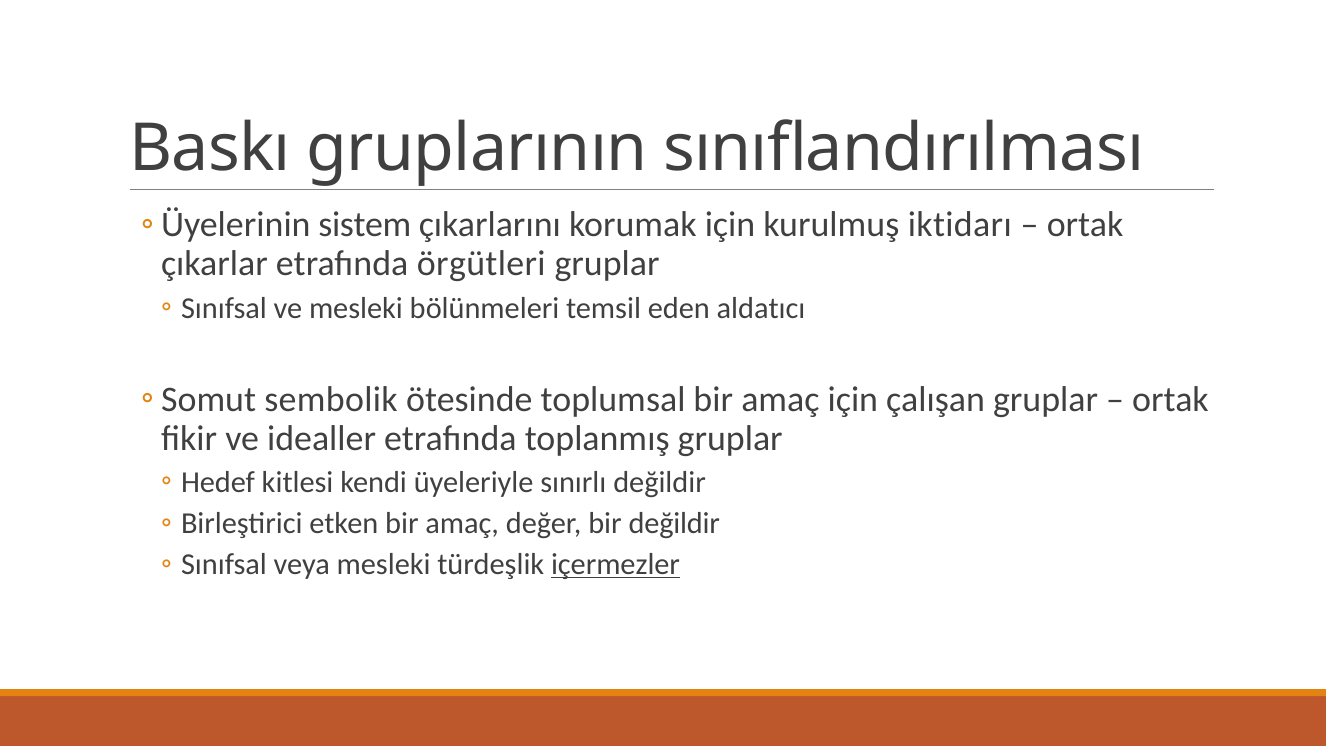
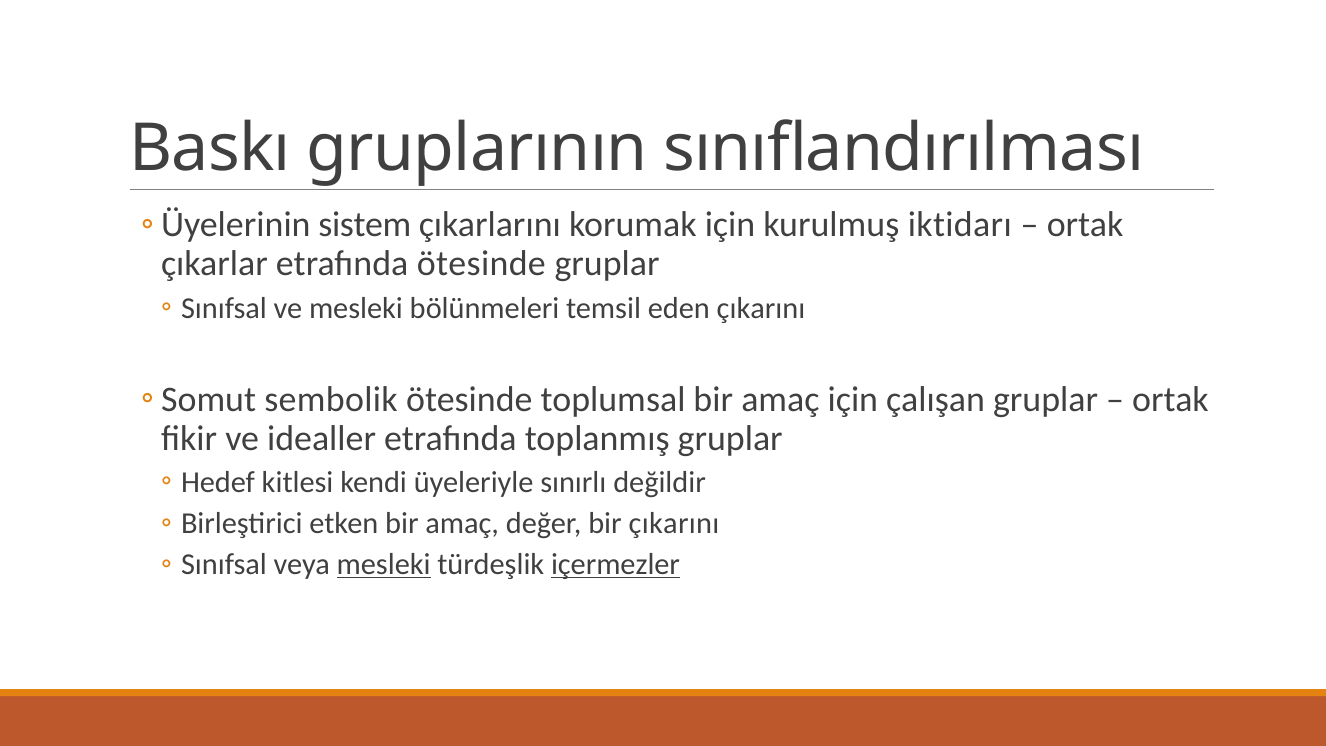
etrafında örgütleri: örgütleri -> ötesinde (481, 264)
eden aldatıcı: aldatıcı -> çıkarını (761, 308)
bir değildir: değildir -> çıkarını (674, 523)
mesleki underline: none -> present (384, 564)
